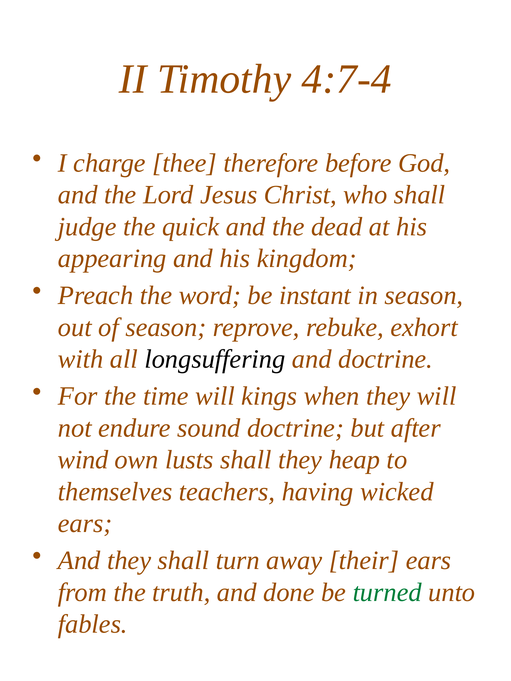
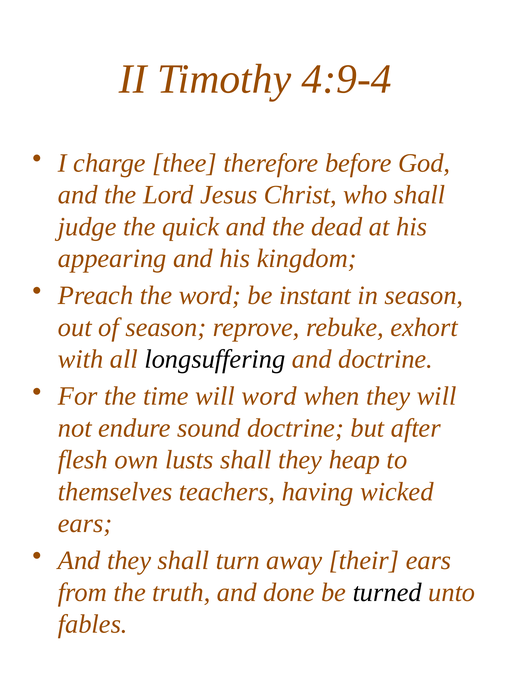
4:7-4: 4:7-4 -> 4:9-4 (347, 79)
will kings: kings -> word (269, 396)
wind: wind -> flesh (83, 460)
turned colour: green -> black (387, 593)
